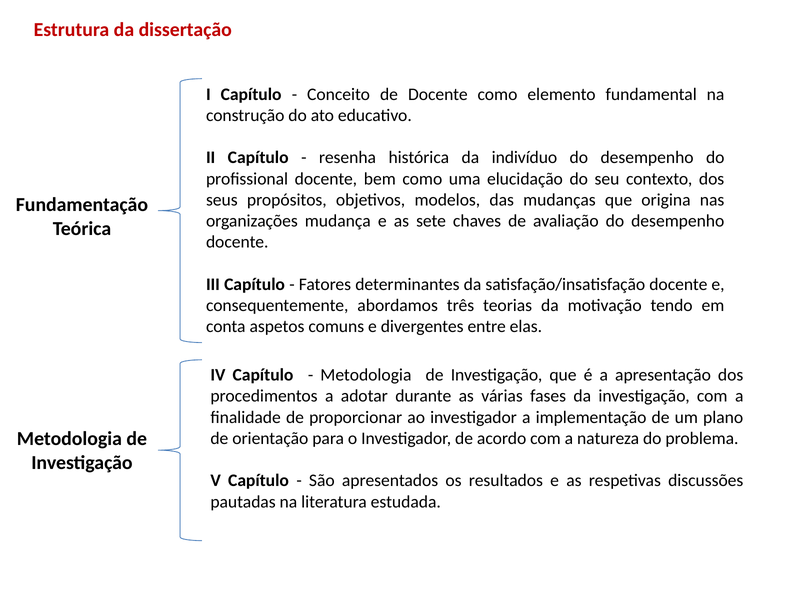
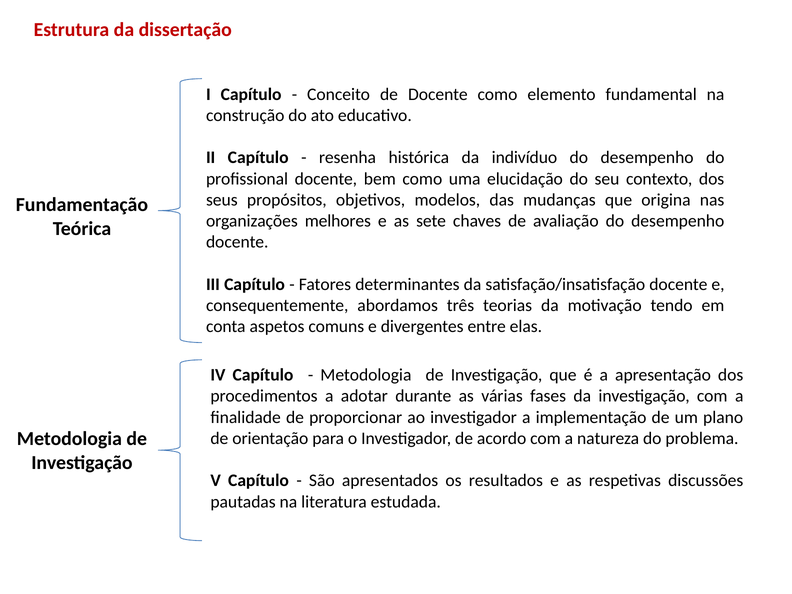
mudança: mudança -> melhores (338, 221)
